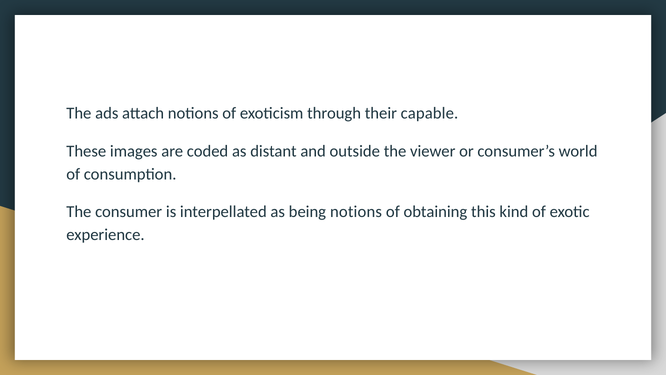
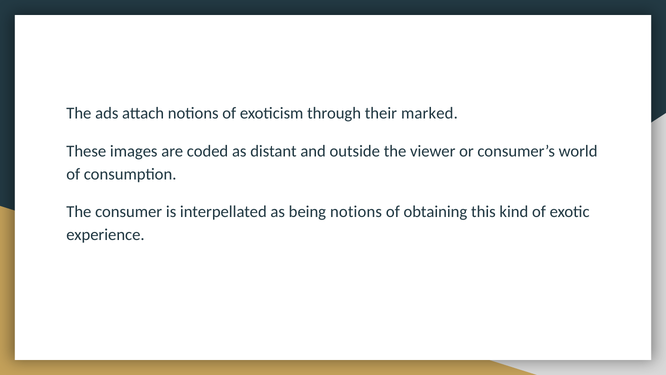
capable: capable -> marked (429, 113)
